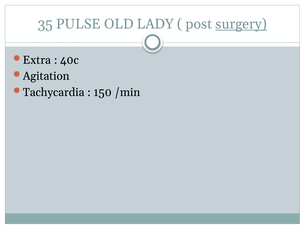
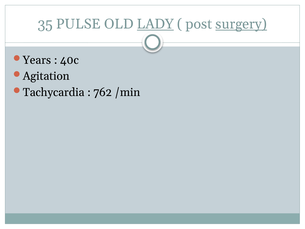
LADY underline: none -> present (155, 24)
Extra: Extra -> Years (37, 60)
150: 150 -> 762 (103, 92)
